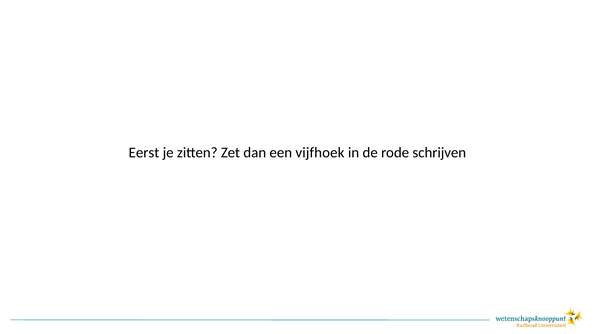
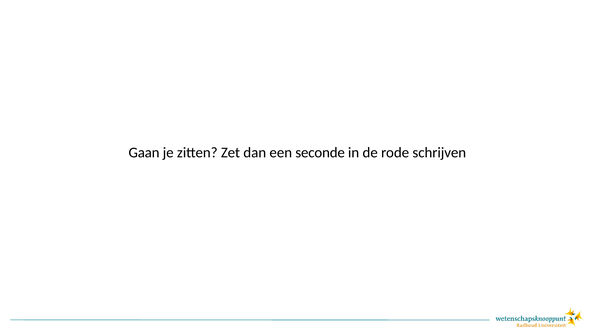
Eerst: Eerst -> Gaan (144, 153)
vijfhoek: vijfhoek -> seconde (320, 153)
